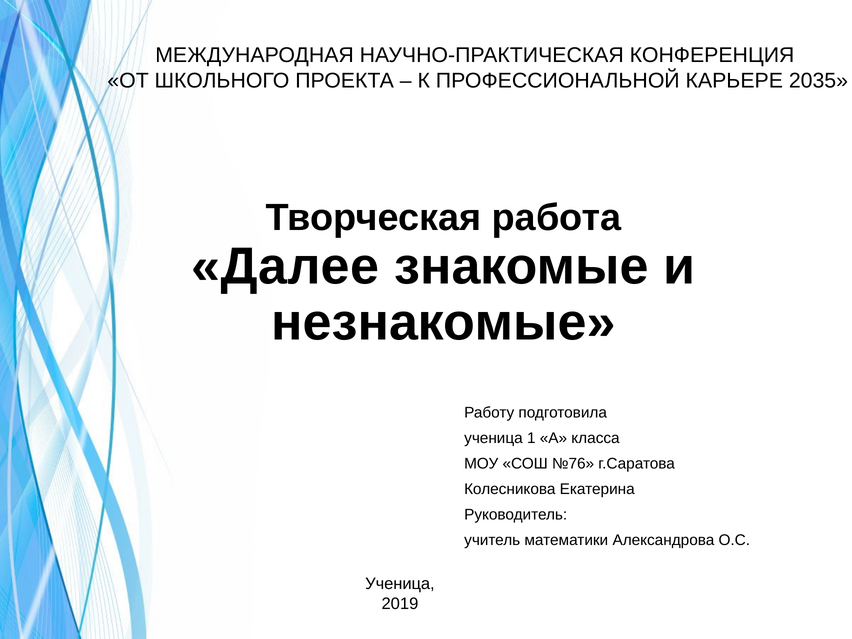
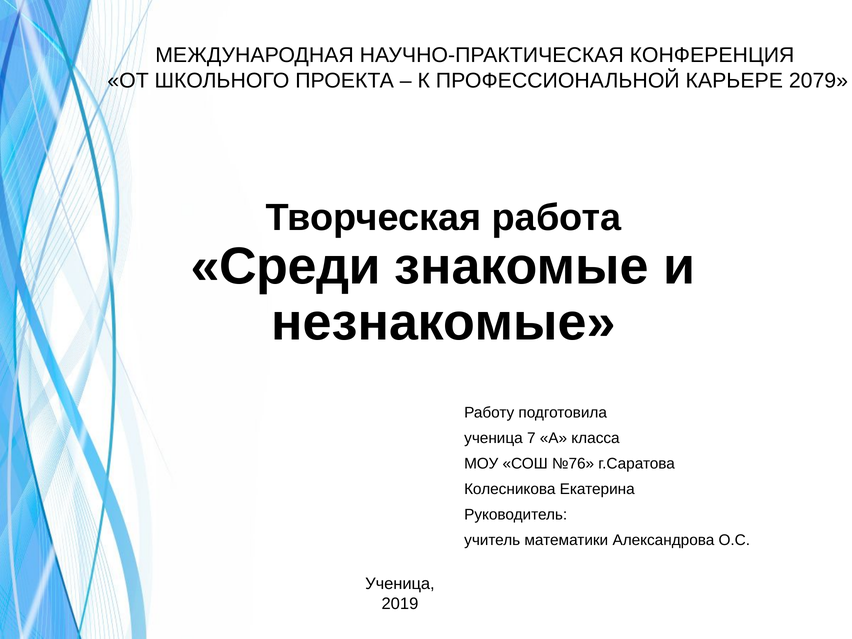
2035: 2035 -> 2079 (818, 81)
Далее: Далее -> Среди (286, 266)
1: 1 -> 7 (531, 438)
